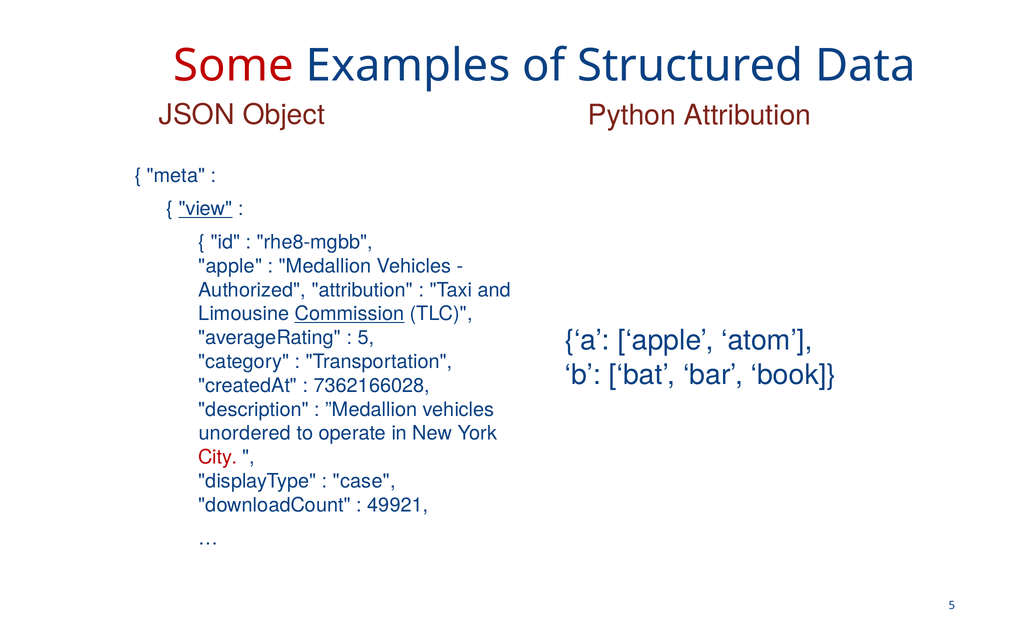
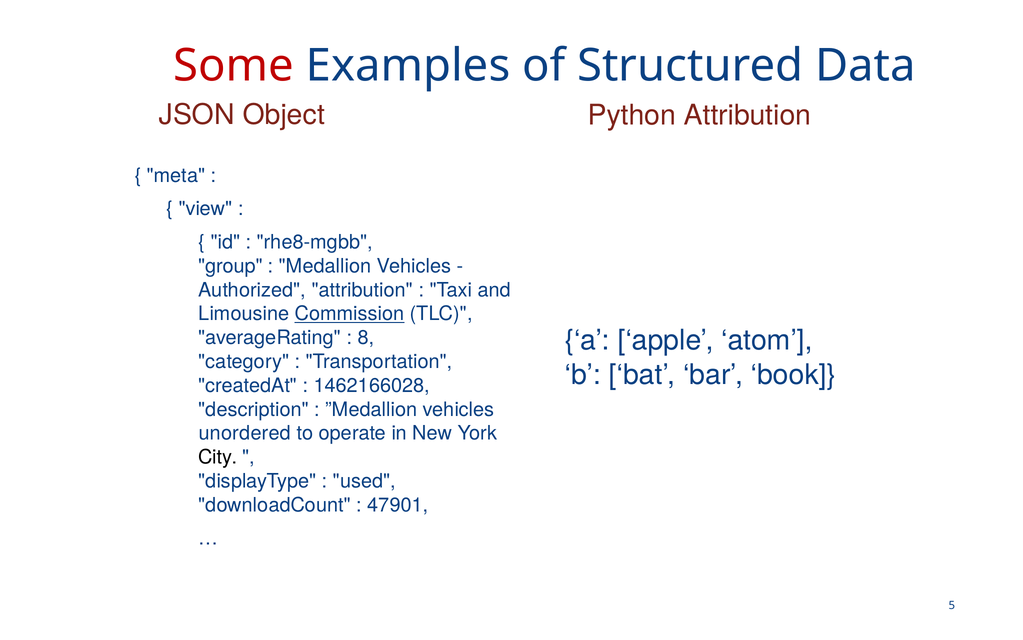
view underline: present -> none (206, 209)
apple: apple -> group (231, 266)
5: 5 -> 8 (366, 337)
7362166028: 7362166028 -> 1462166028 (372, 385)
City colour: red -> black (218, 457)
case: case -> used (364, 481)
49921: 49921 -> 47901 (398, 505)
